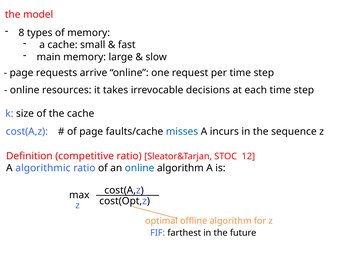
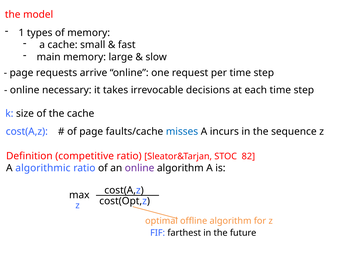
8: 8 -> 1 (21, 33)
resources: resources -> necessary (67, 90)
12: 12 -> 82 (248, 156)
online colour: blue -> purple (140, 168)
